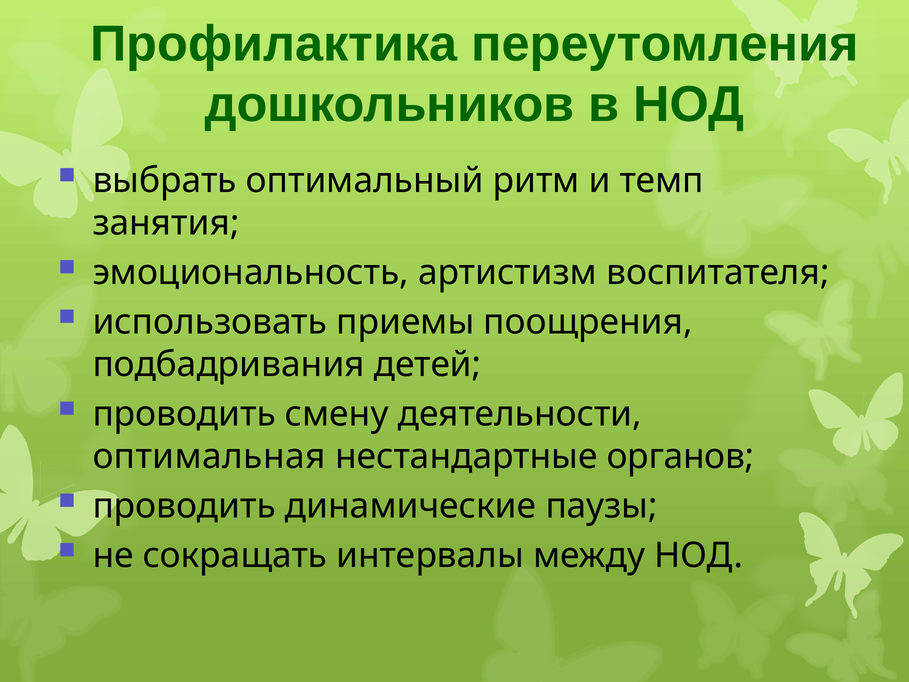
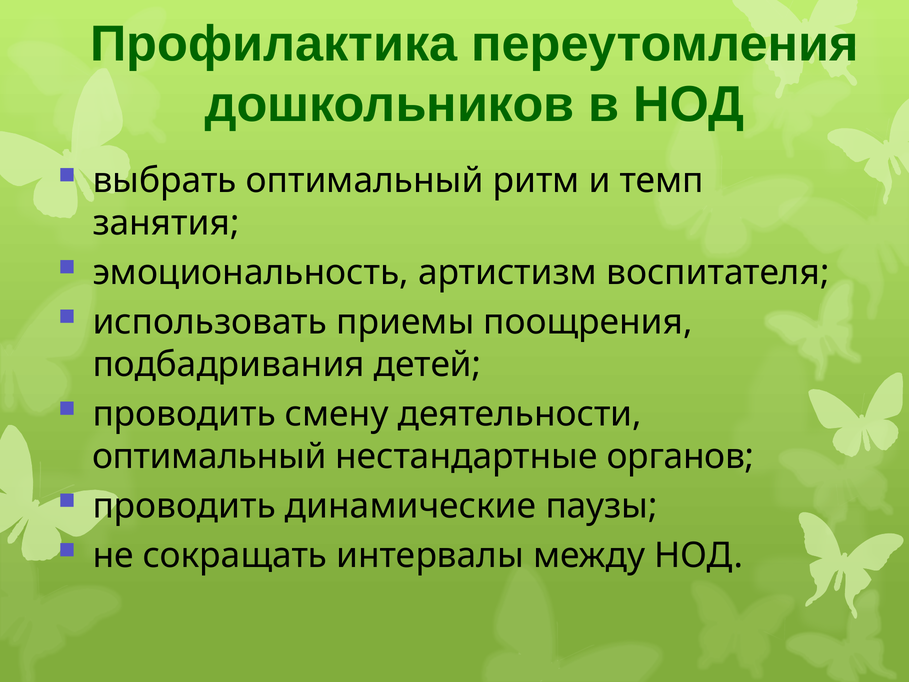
оптимальная: оптимальная -> оптимальный (209, 456)
